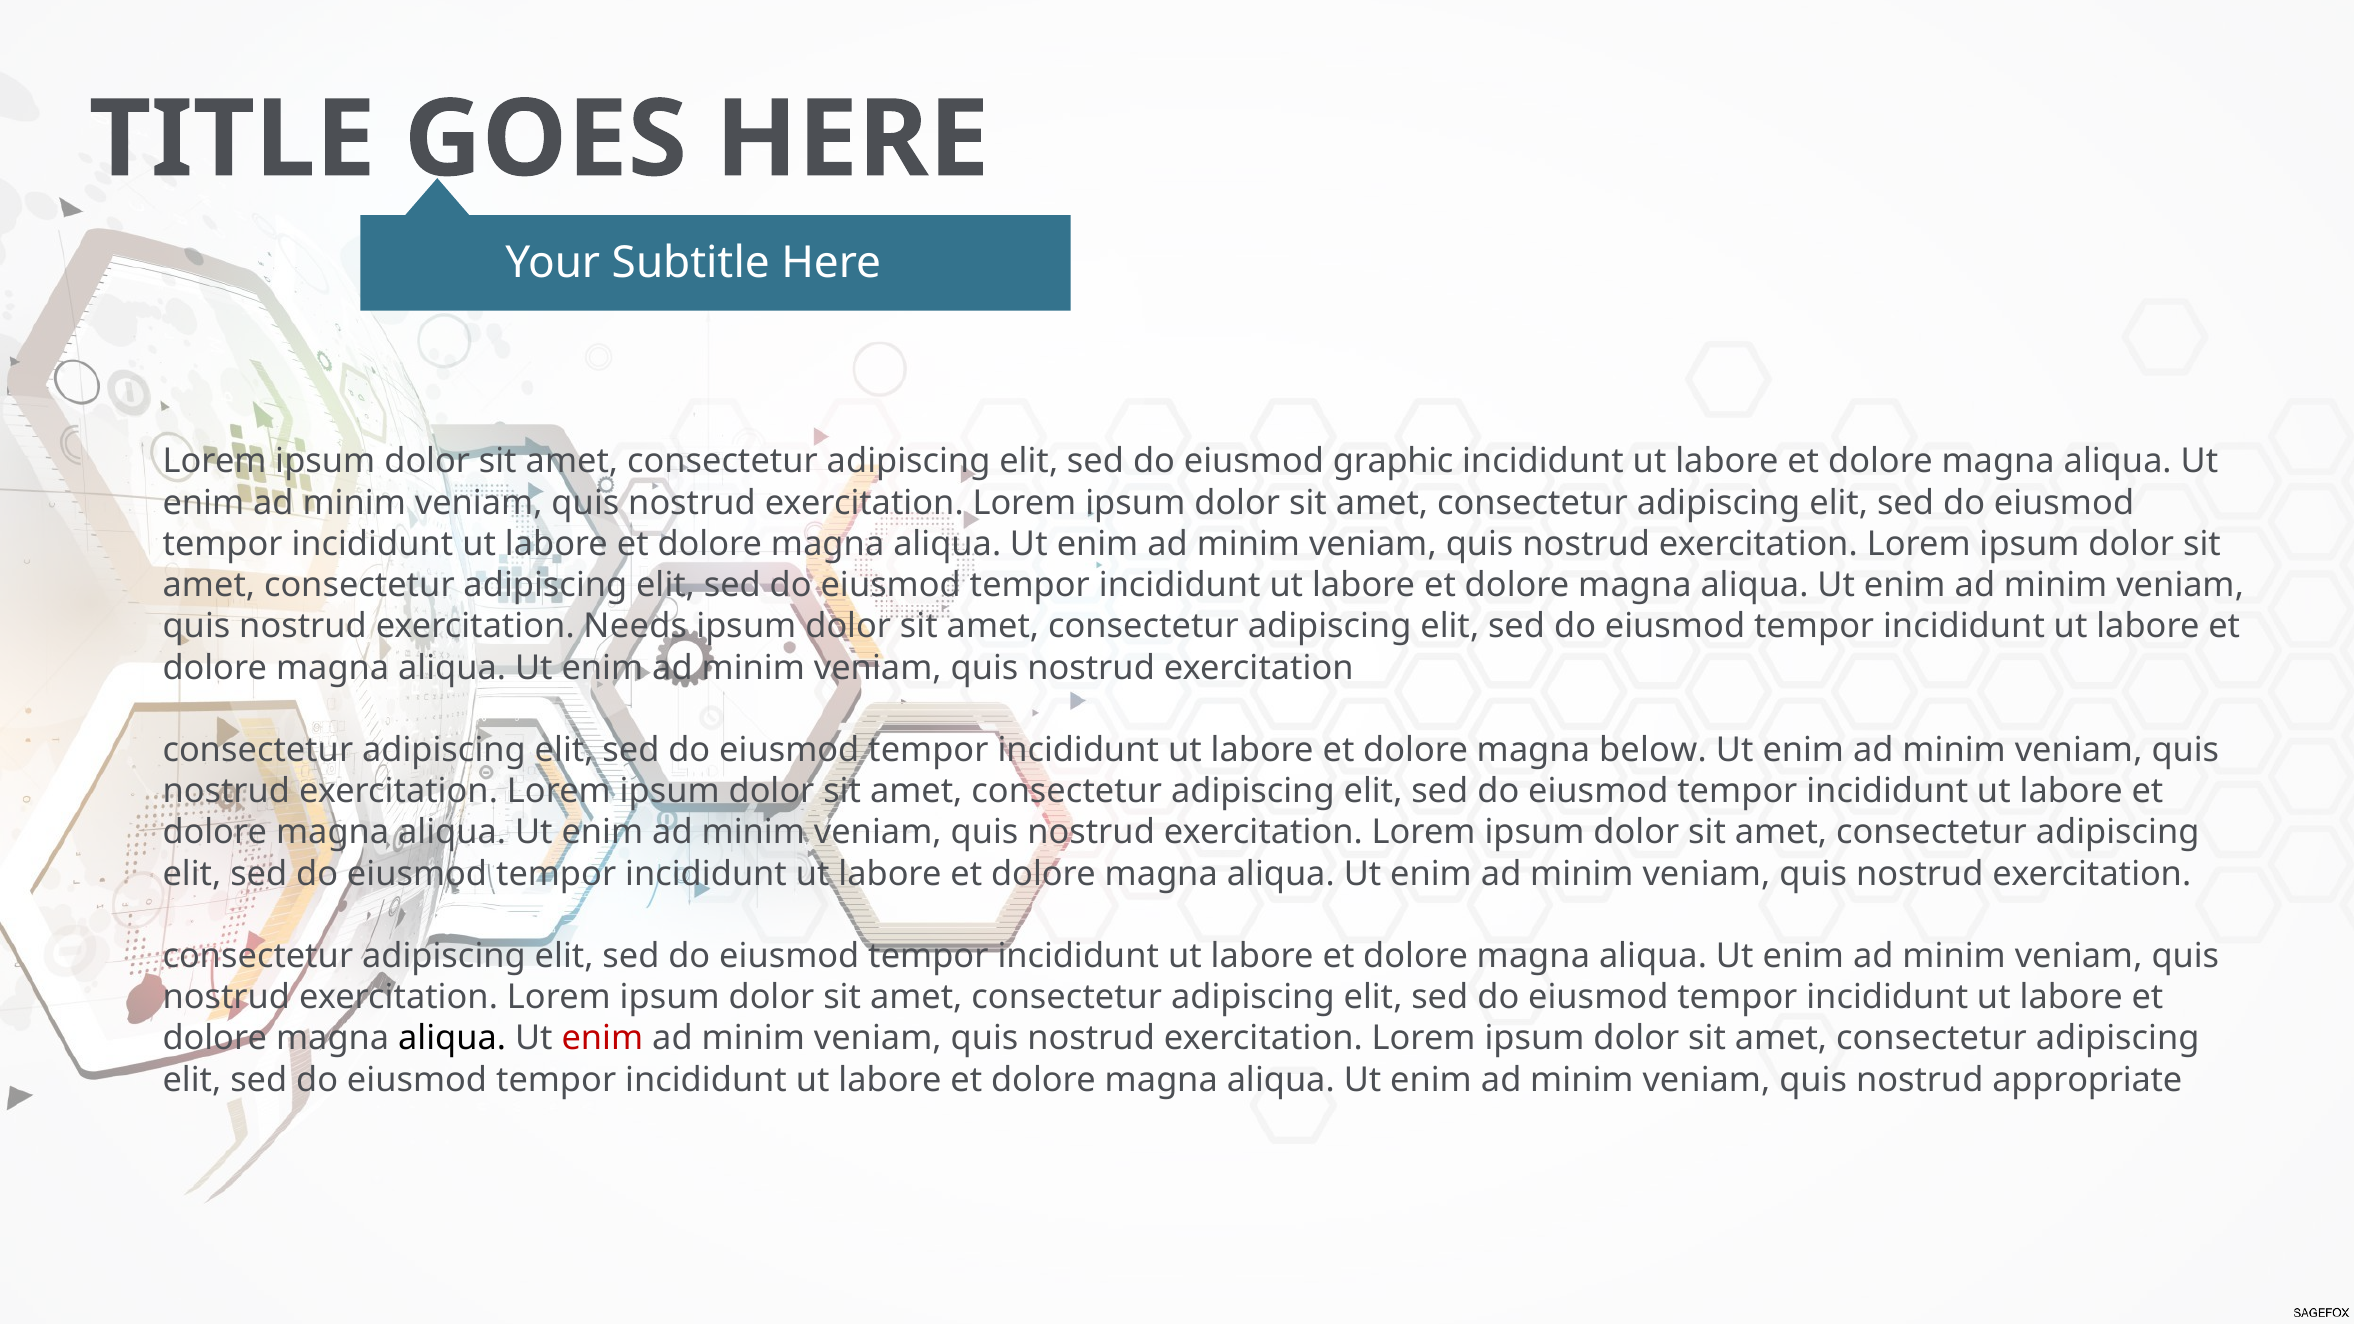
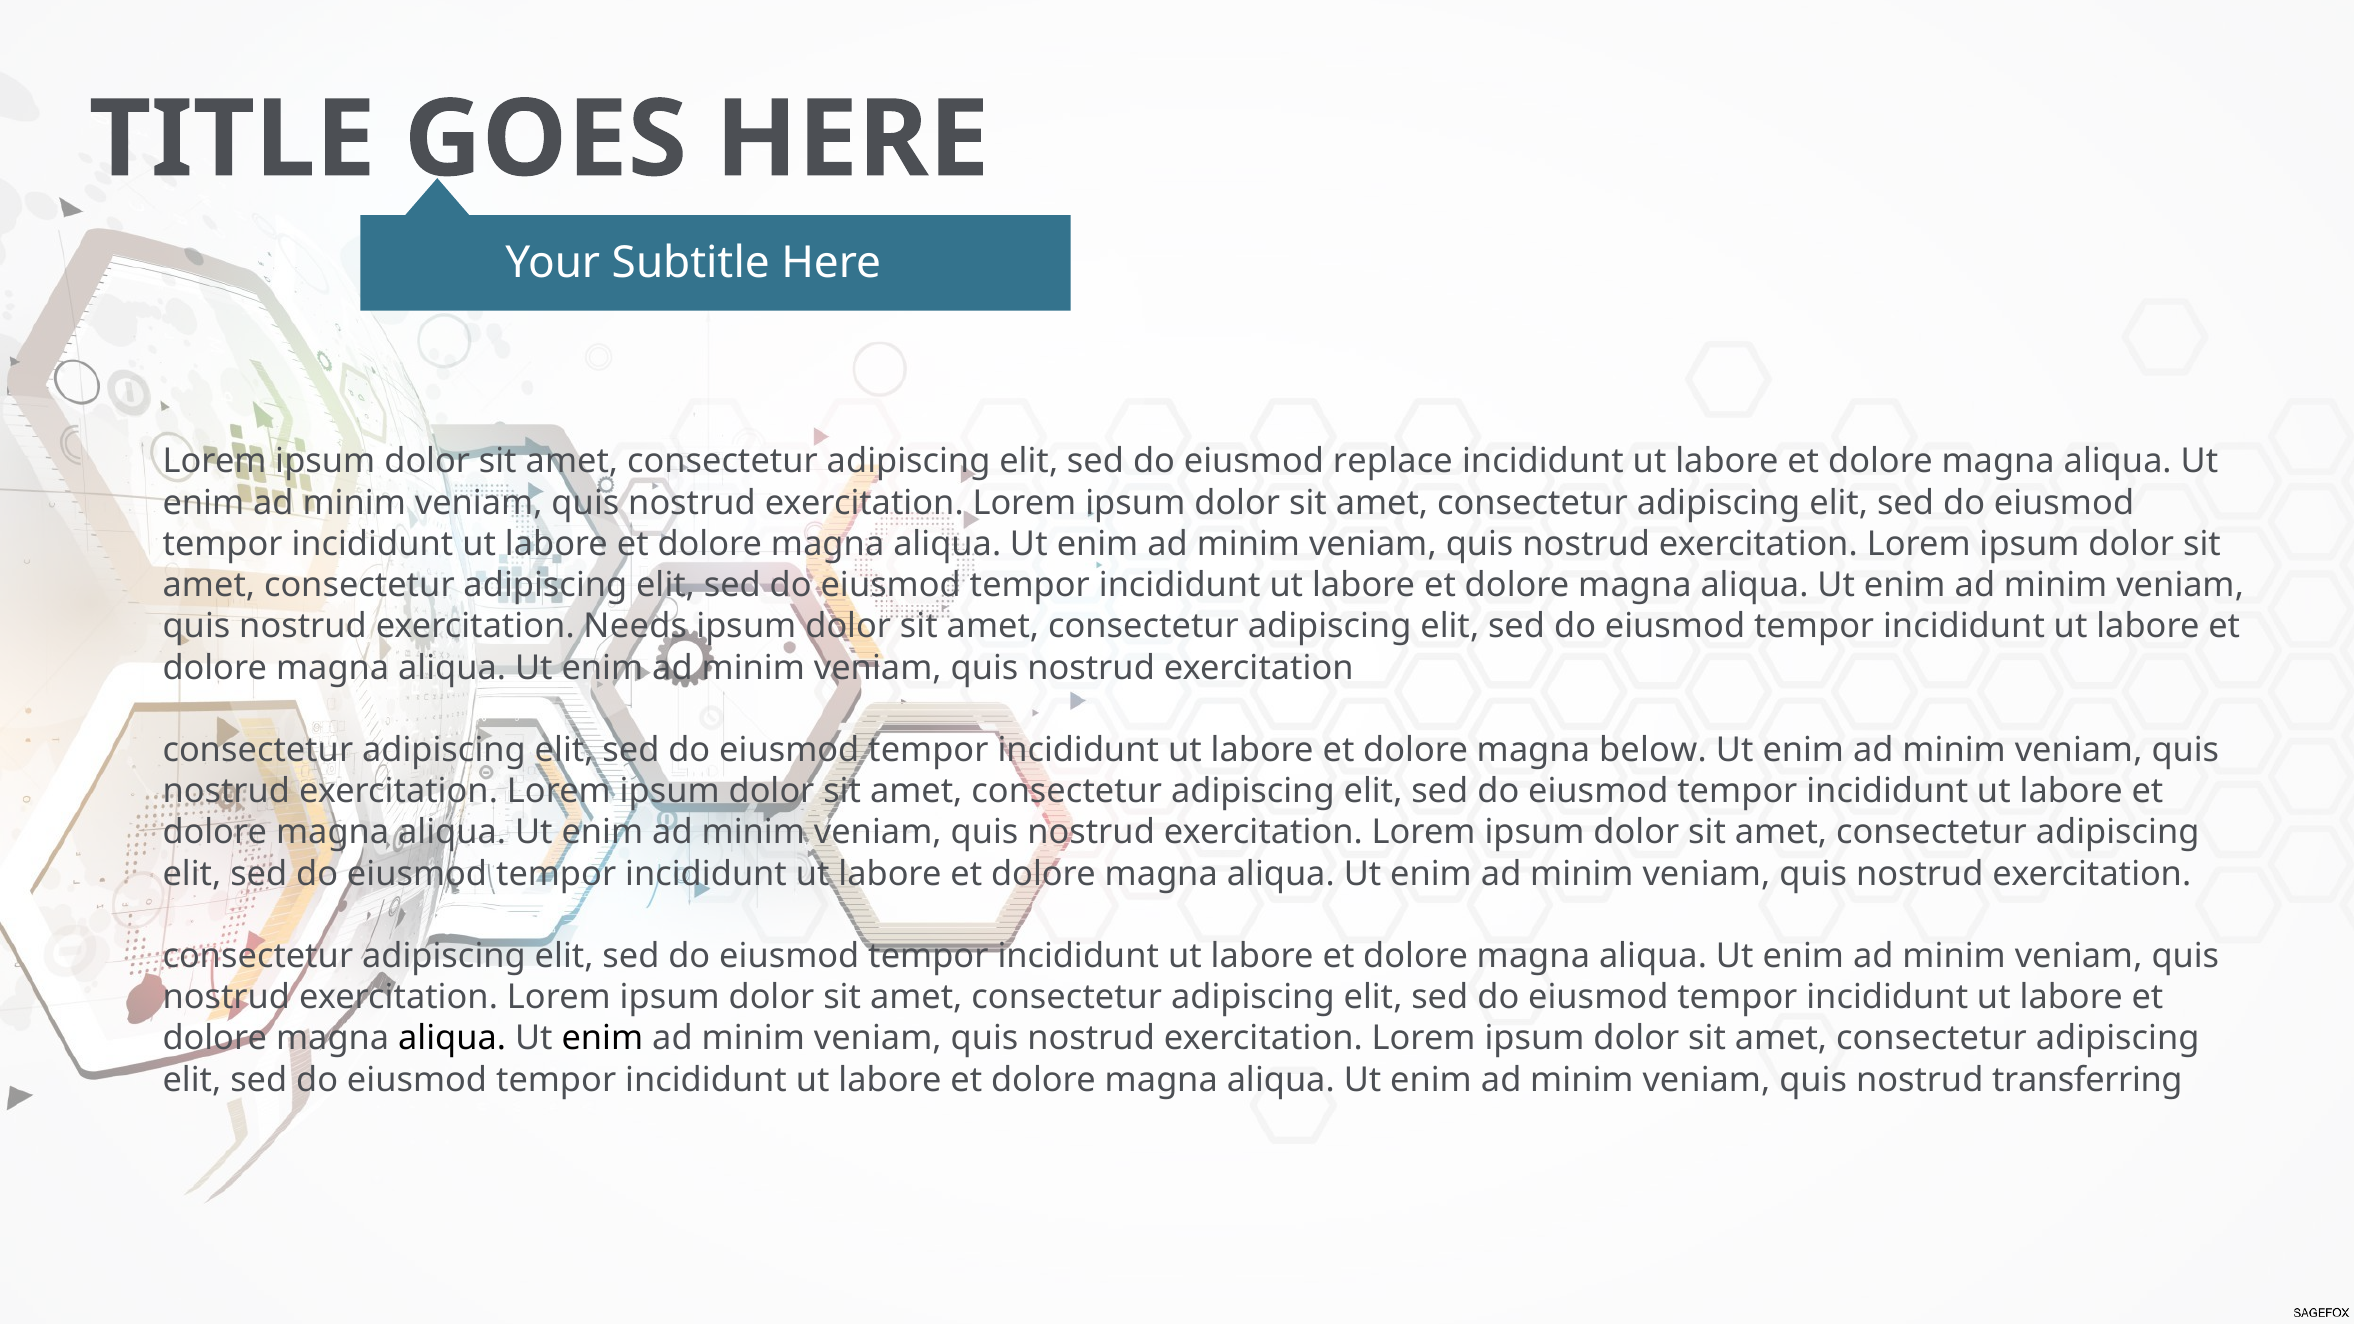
graphic: graphic -> replace (1393, 462)
enim colour: red -> black (602, 1039)
appropriate: appropriate -> transferring (2087, 1080)
